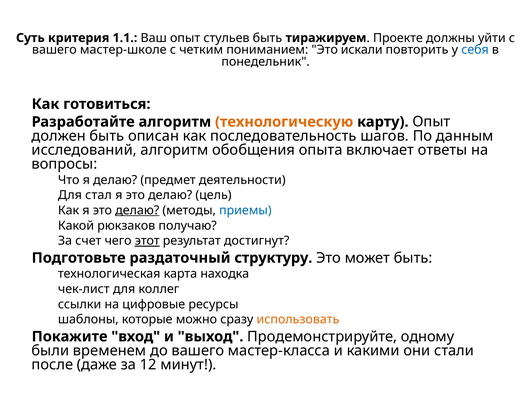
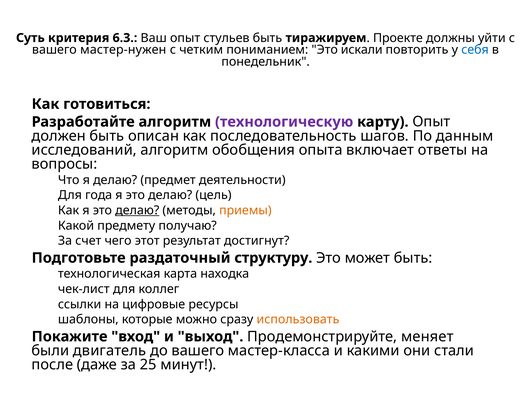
1.1: 1.1 -> 6.3 (125, 38)
мастер-школе: мастер-школе -> мастер-нужен (123, 50)
технологическую colour: orange -> purple (284, 122)
стал: стал -> года (99, 195)
приемы colour: blue -> orange (245, 211)
рюкзаков: рюкзаков -> предмету (126, 226)
этот underline: present -> none (147, 241)
одному: одному -> меняет (427, 337)
временем: временем -> двигатель (110, 351)
12: 12 -> 25 (148, 365)
